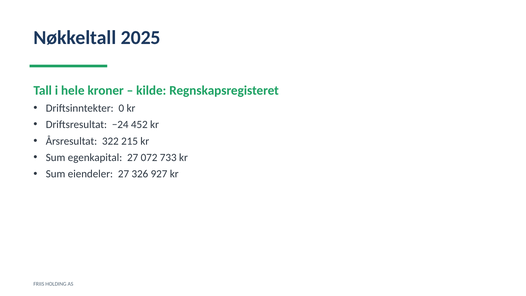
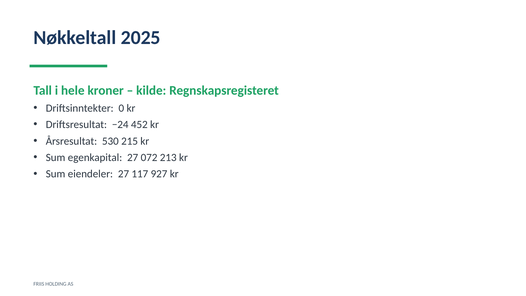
322: 322 -> 530 (110, 141)
733: 733 -> 213 (168, 158)
326: 326 -> 117 (140, 174)
